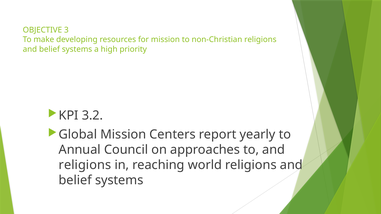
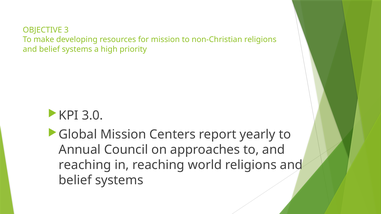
3.2: 3.2 -> 3.0 (92, 116)
religions: religions -> reaching (85, 165)
